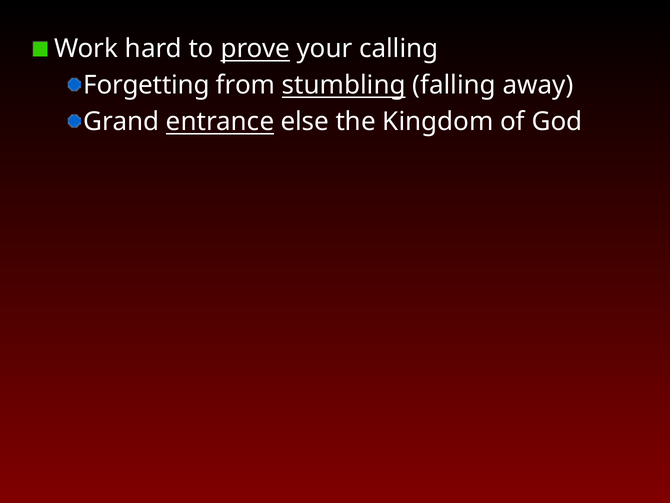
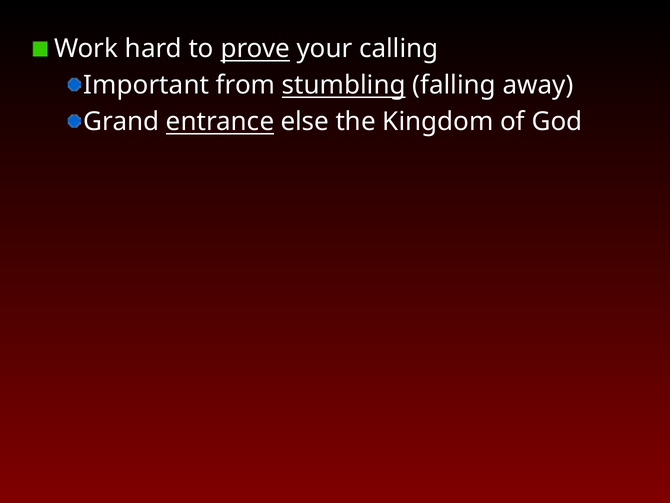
Forgetting: Forgetting -> Important (146, 85)
